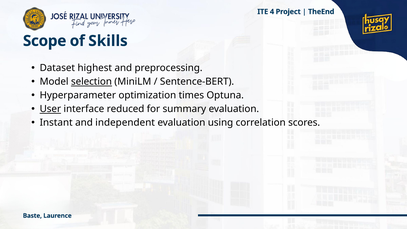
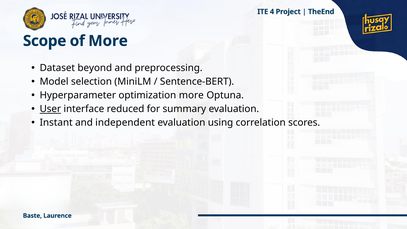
of Skills: Skills -> More (108, 41)
highest: highest -> beyond (95, 68)
selection underline: present -> none (91, 82)
optimization times: times -> more (191, 95)
